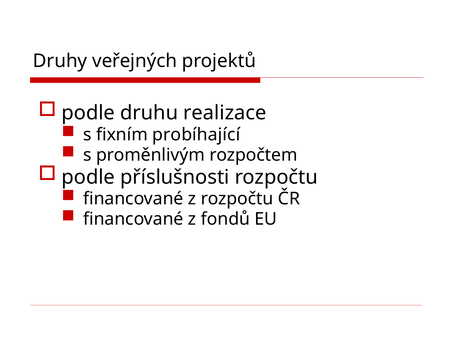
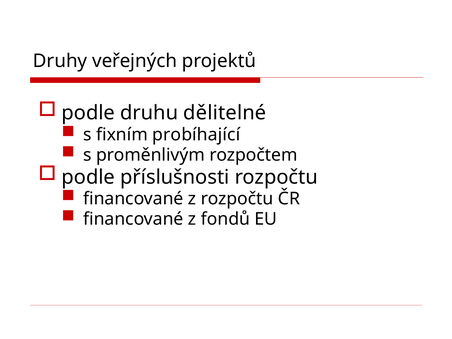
realizace: realizace -> dělitelné (225, 113)
